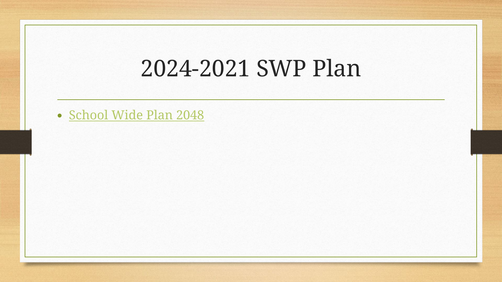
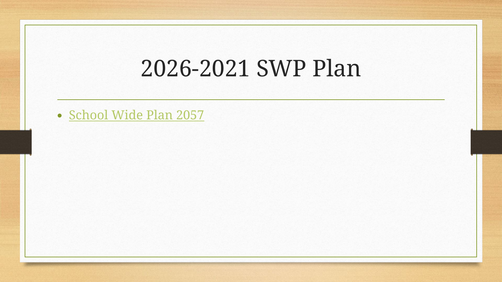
2024-2021: 2024-2021 -> 2026-2021 (195, 69)
2048: 2048 -> 2057 (190, 116)
